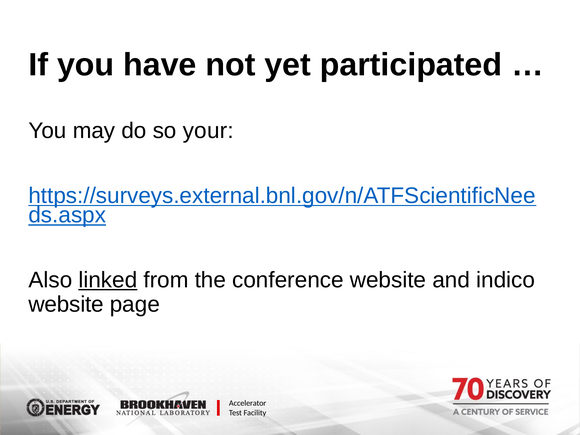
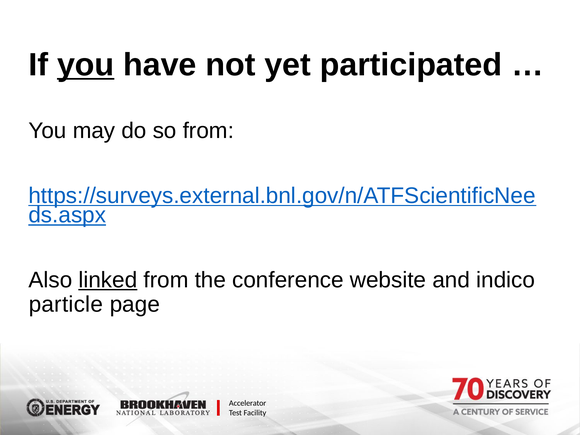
you underline: none -> present (86, 65)
so your: your -> from (208, 131)
website: website -> particle (66, 304)
